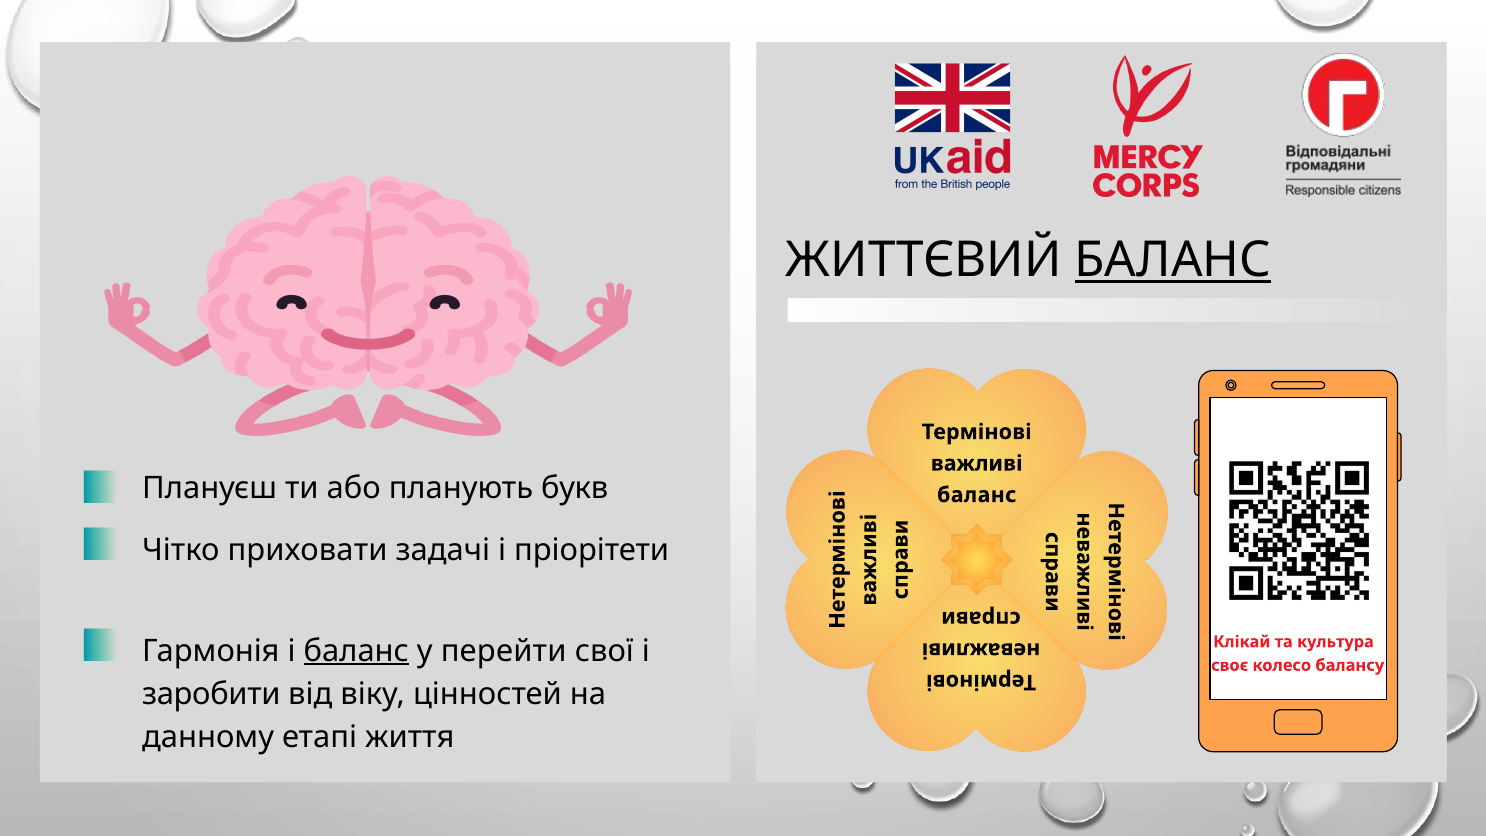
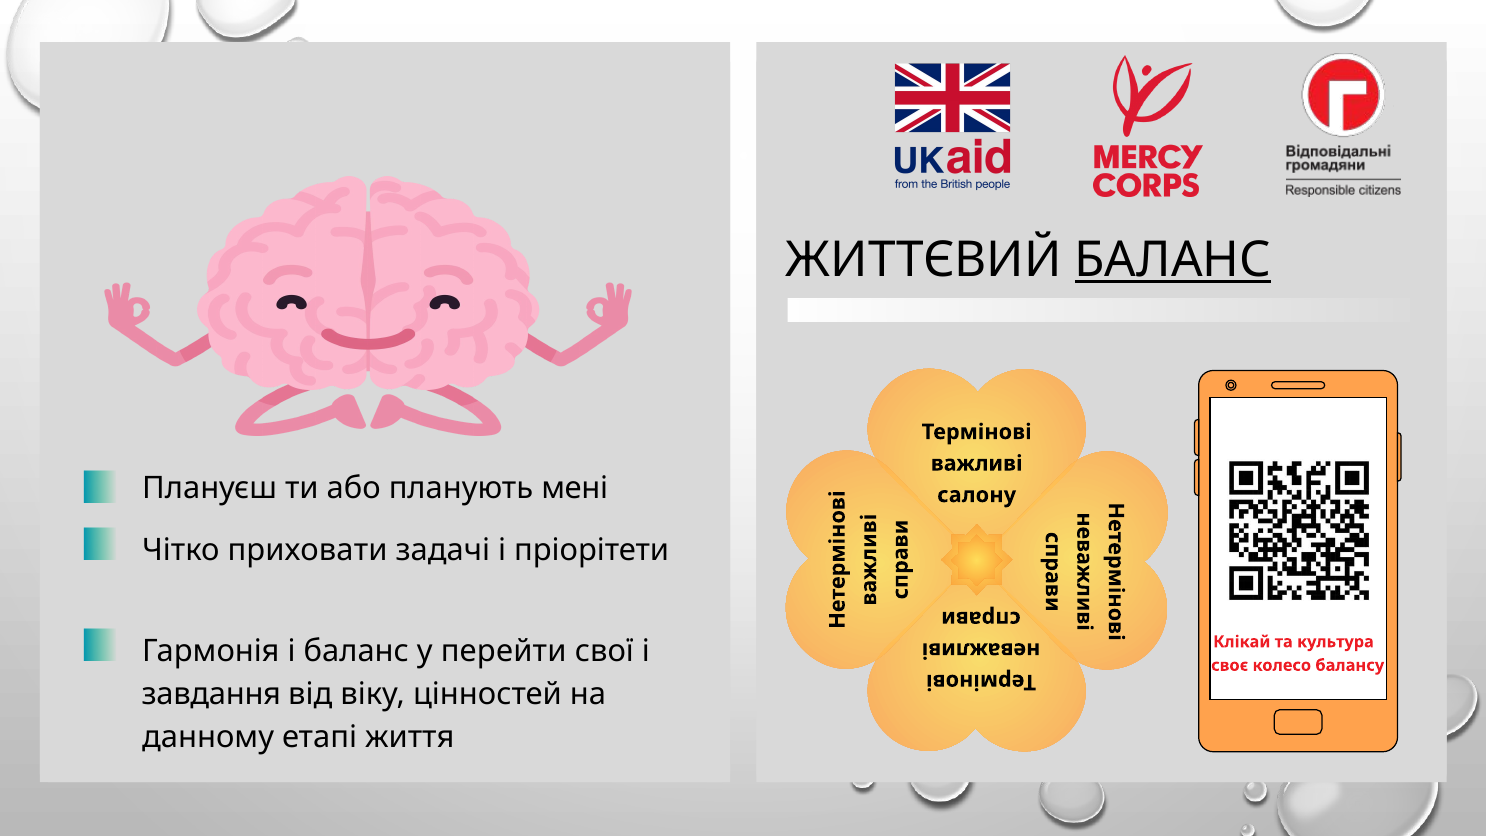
букв: букв -> мені (575, 488)
баланс: баланс -> салону (977, 495)
баланс underline: present -> none (356, 651)
заробити: заробити -> завдання (211, 694)
